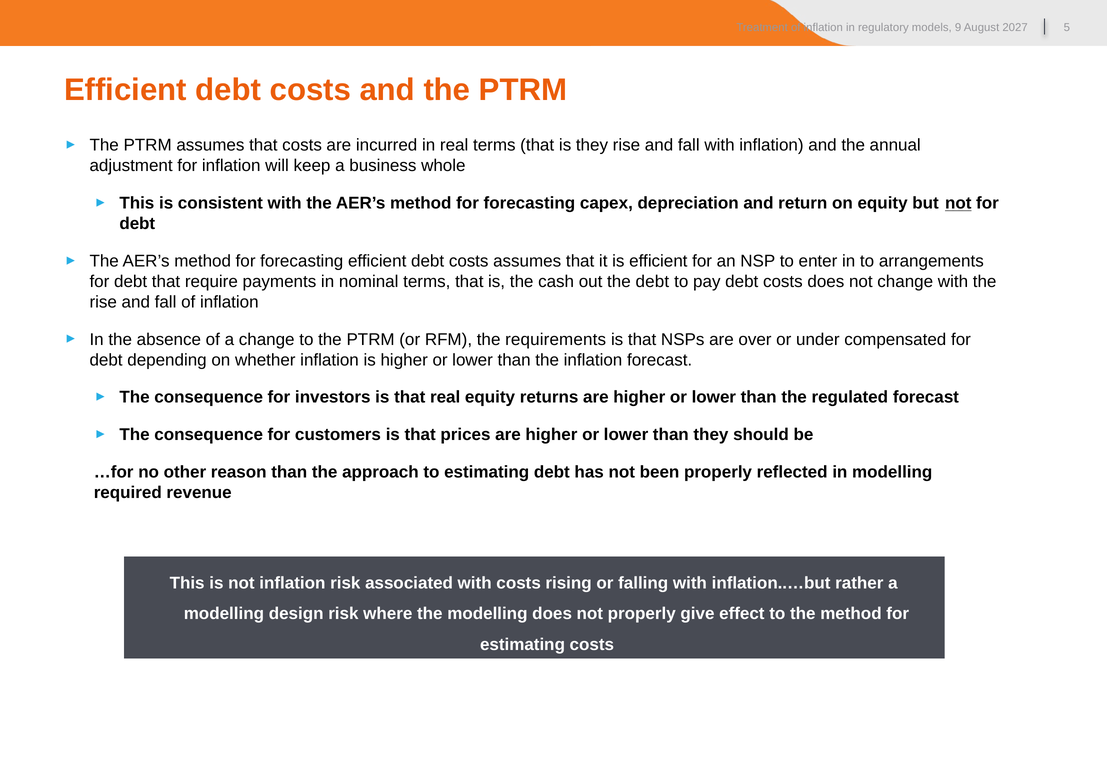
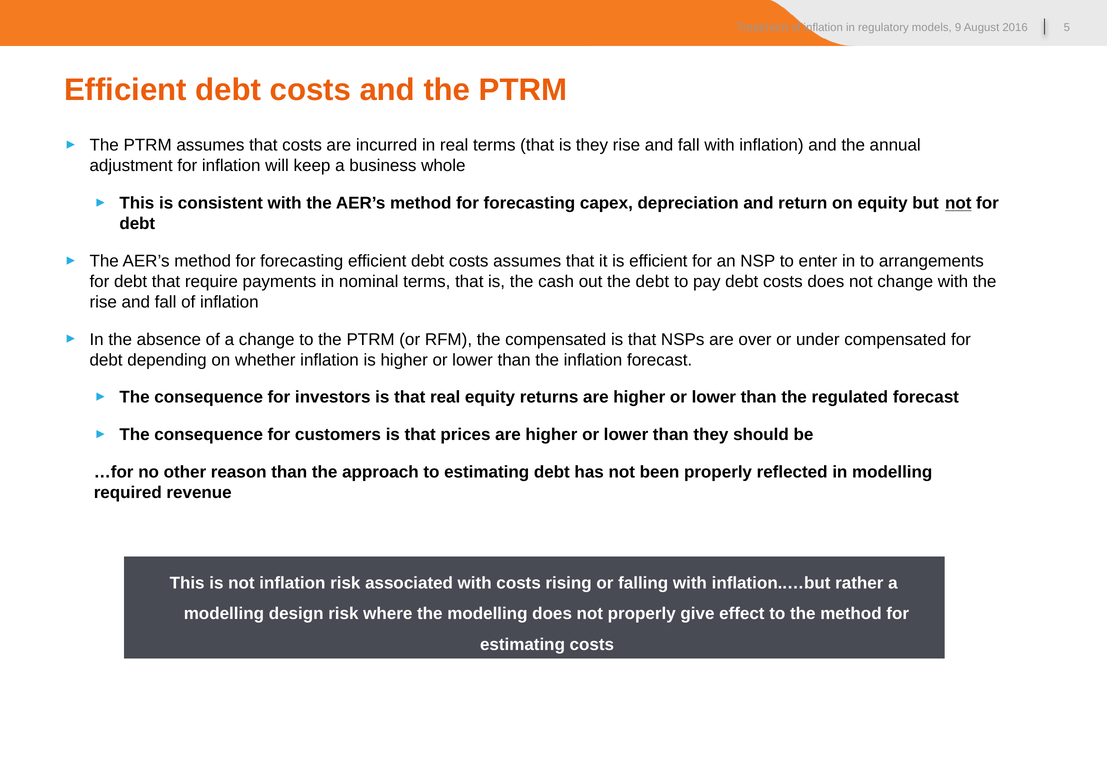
2027: 2027 -> 2016 (1015, 27)
the requirements: requirements -> compensated (556, 340)
